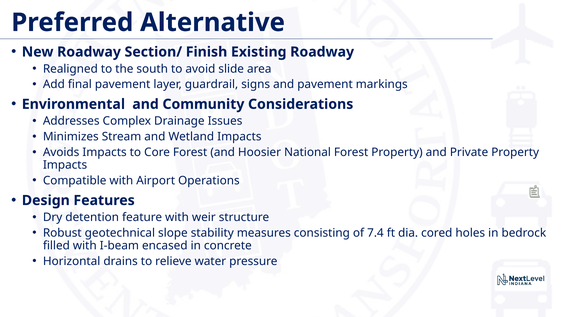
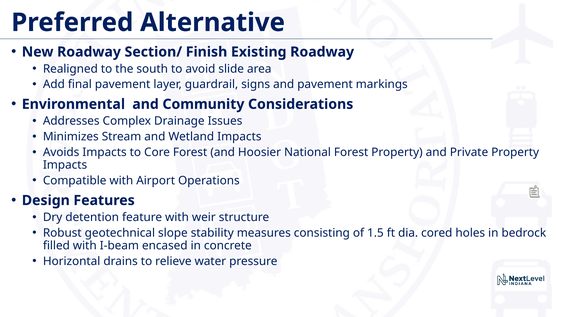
7.4: 7.4 -> 1.5 (375, 233)
